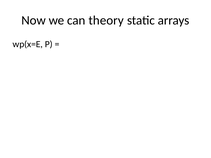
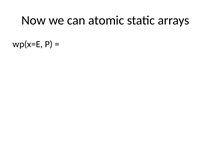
theory: theory -> atomic (106, 20)
